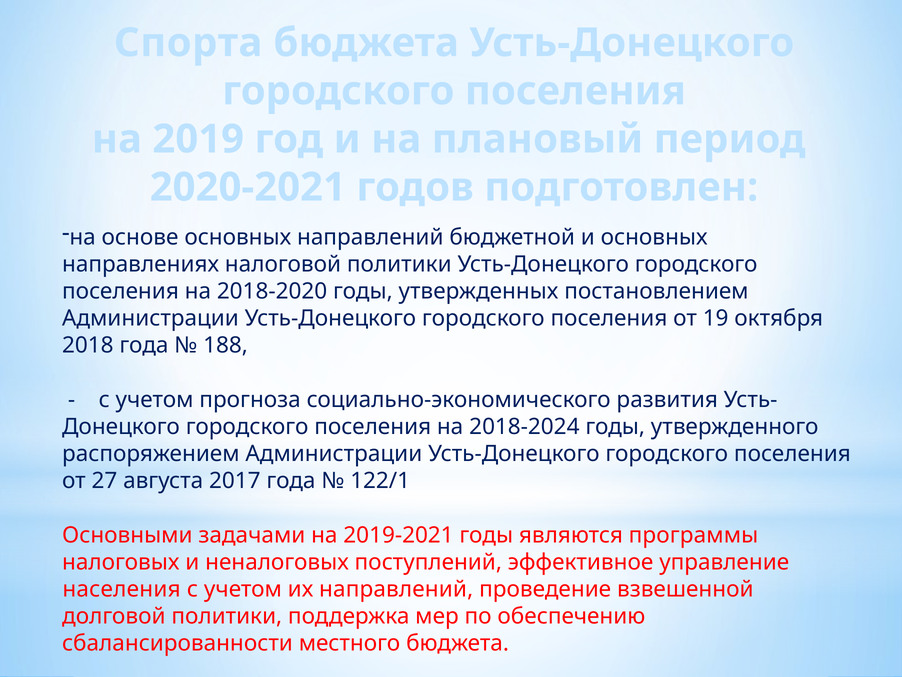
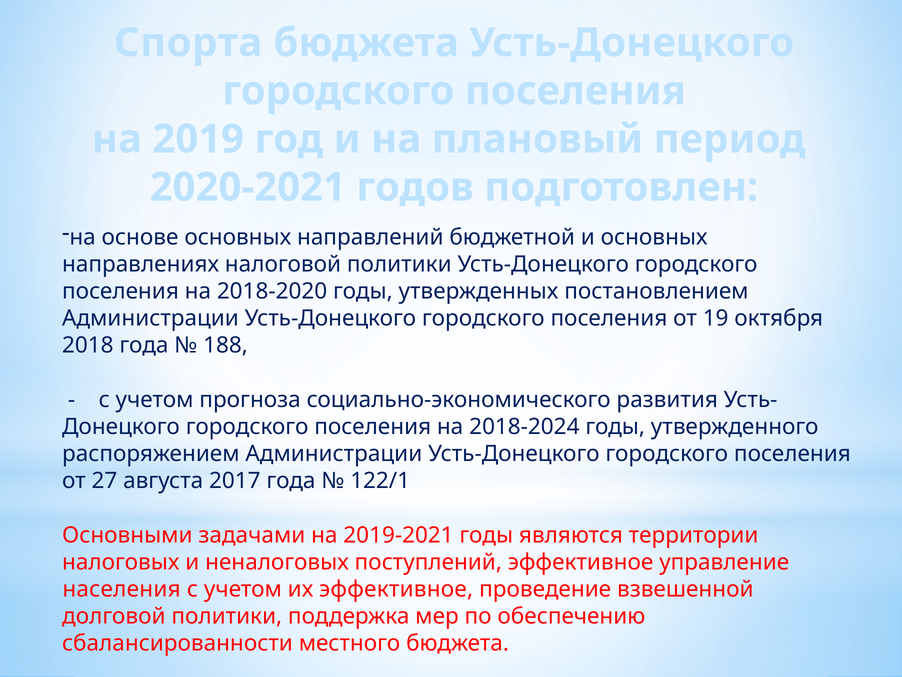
программы: программы -> территории (694, 535)
их направлений: направлений -> эффективное (396, 589)
